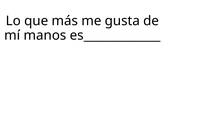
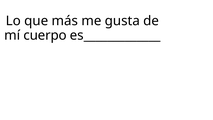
manos: manos -> cuerpo (45, 35)
